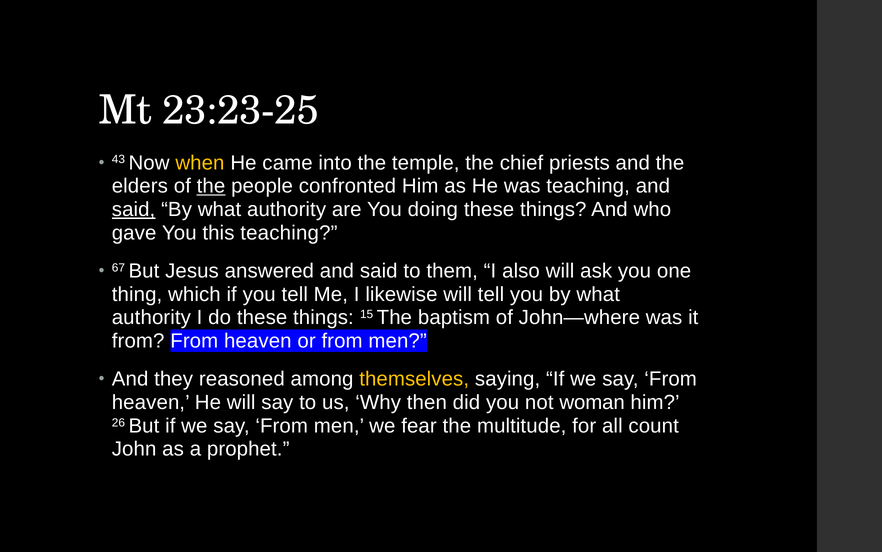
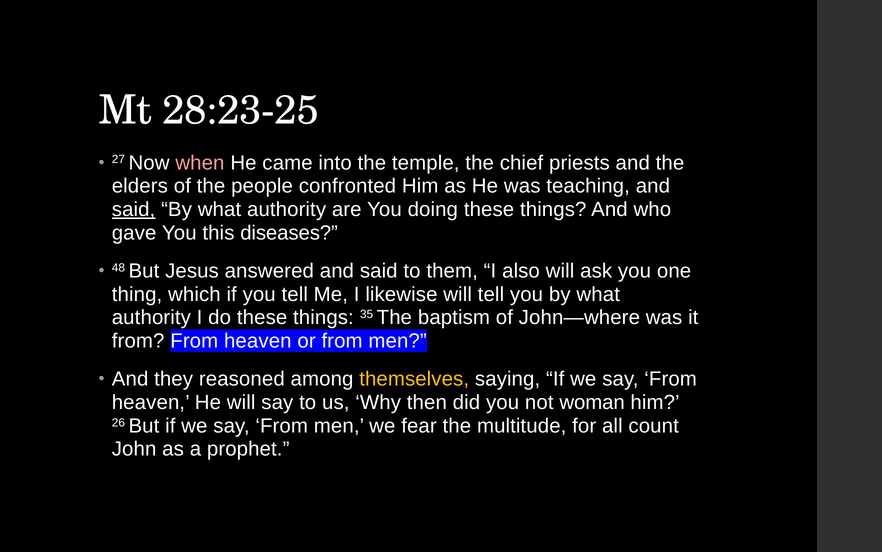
23:23-25: 23:23-25 -> 28:23-25 (241, 110)
43: 43 -> 27 (118, 159)
when colour: yellow -> pink (200, 163)
the underline: present -> none (211, 186)
this teaching: teaching -> diseases (289, 233)
67: 67 -> 48 (118, 267)
15: 15 -> 35 (367, 314)
